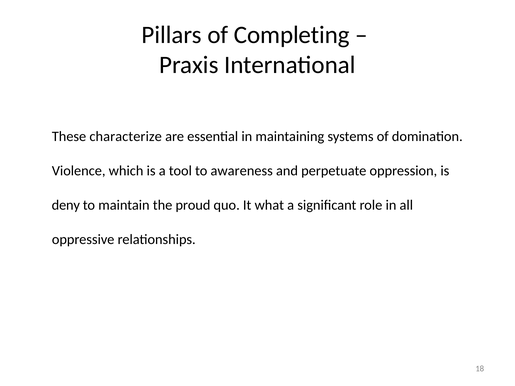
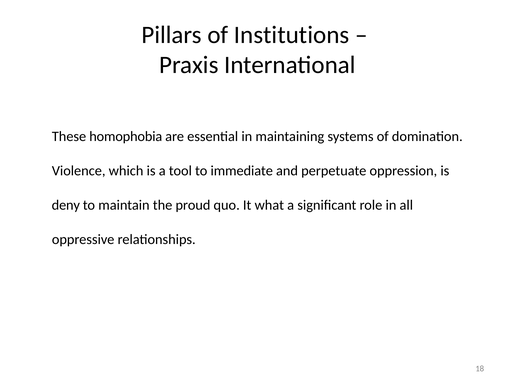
Completing: Completing -> Institutions (292, 35)
characterize: characterize -> homophobia (126, 137)
awareness: awareness -> immediate (242, 171)
